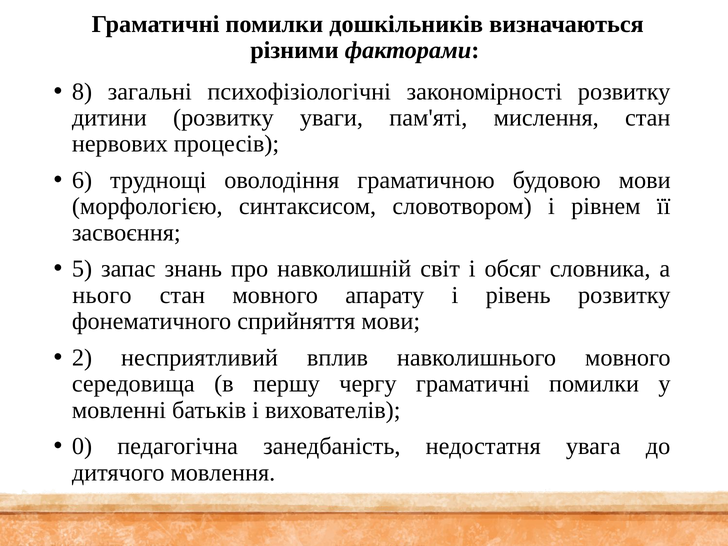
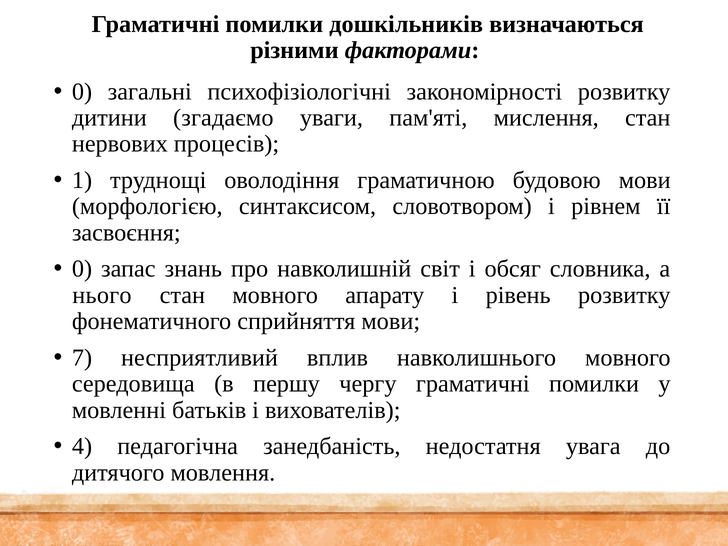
8: 8 -> 0 (82, 92)
дитини розвитку: розвитку -> згадаємо (223, 118)
6: 6 -> 1 (82, 180)
5: 5 -> 0 (82, 269)
2: 2 -> 7 (82, 358)
0: 0 -> 4 (82, 446)
